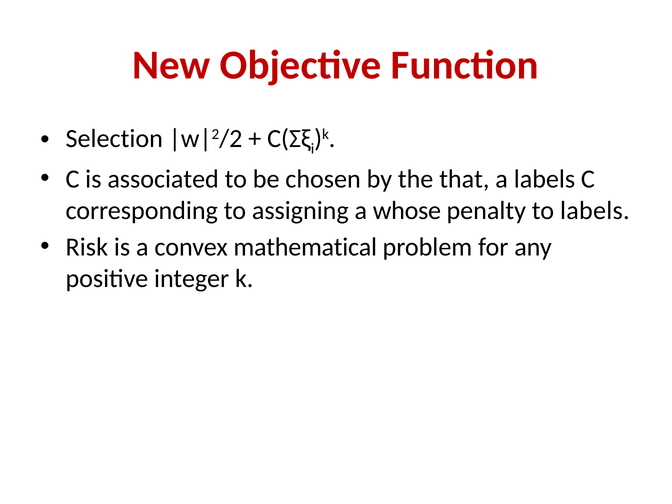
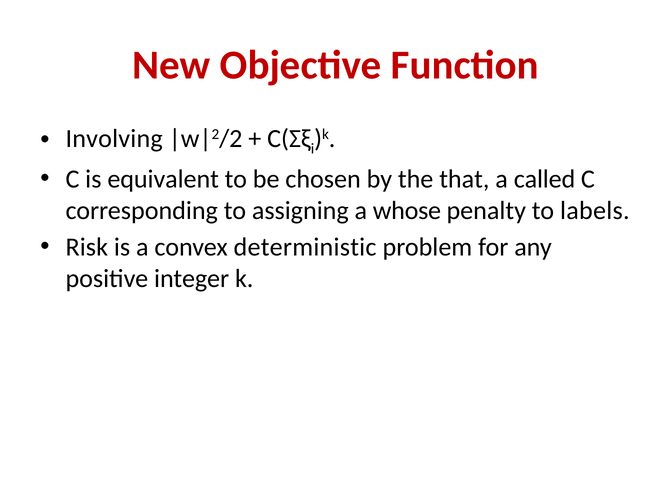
Selection: Selection -> Involving (114, 138)
associated: associated -> equivalent (163, 179)
a labels: labels -> called (545, 179)
mathematical: mathematical -> deterministic (305, 247)
